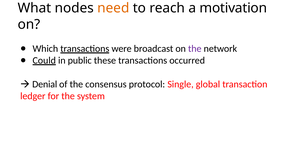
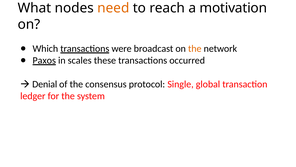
the colour: purple -> orange (195, 48)
Could: Could -> Paxos (44, 60)
public: public -> scales (80, 60)
